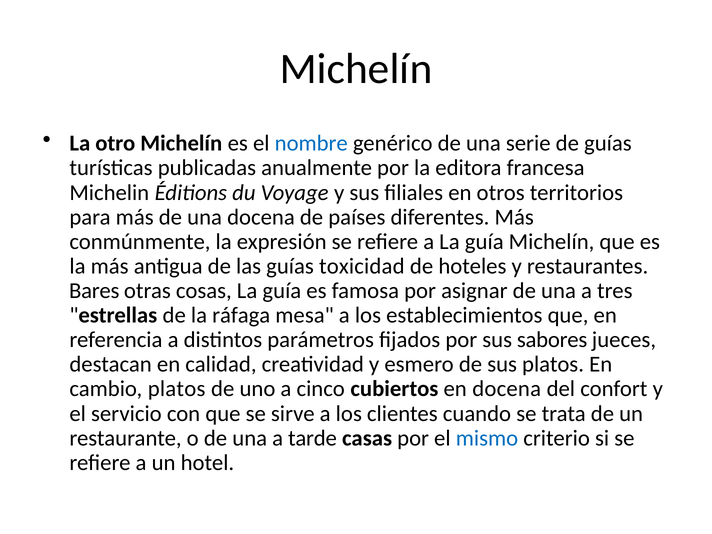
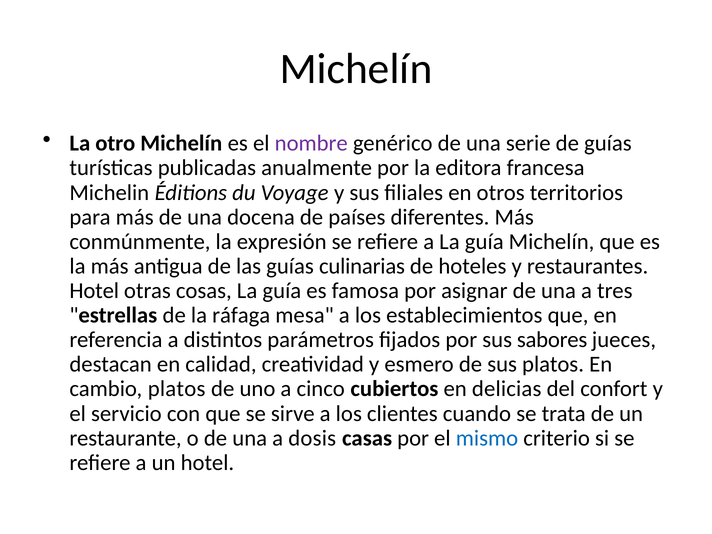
nombre colour: blue -> purple (311, 143)
toxicidad: toxicidad -> culinarias (362, 266)
Bares: Bares -> Hotel (94, 291)
en docena: docena -> delicias (507, 389)
tarde: tarde -> dosis (312, 438)
